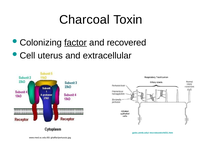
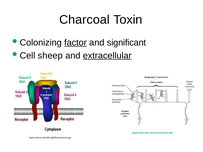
recovered: recovered -> significant (127, 43)
uterus: uterus -> sheep (50, 56)
extracellular underline: none -> present (107, 56)
